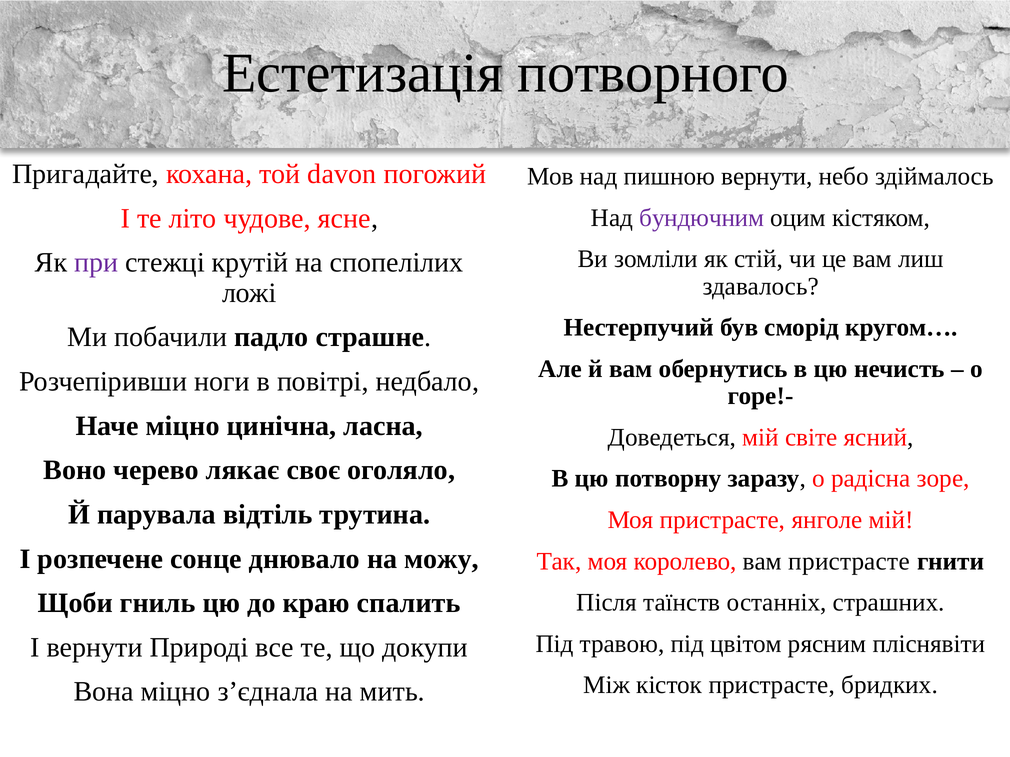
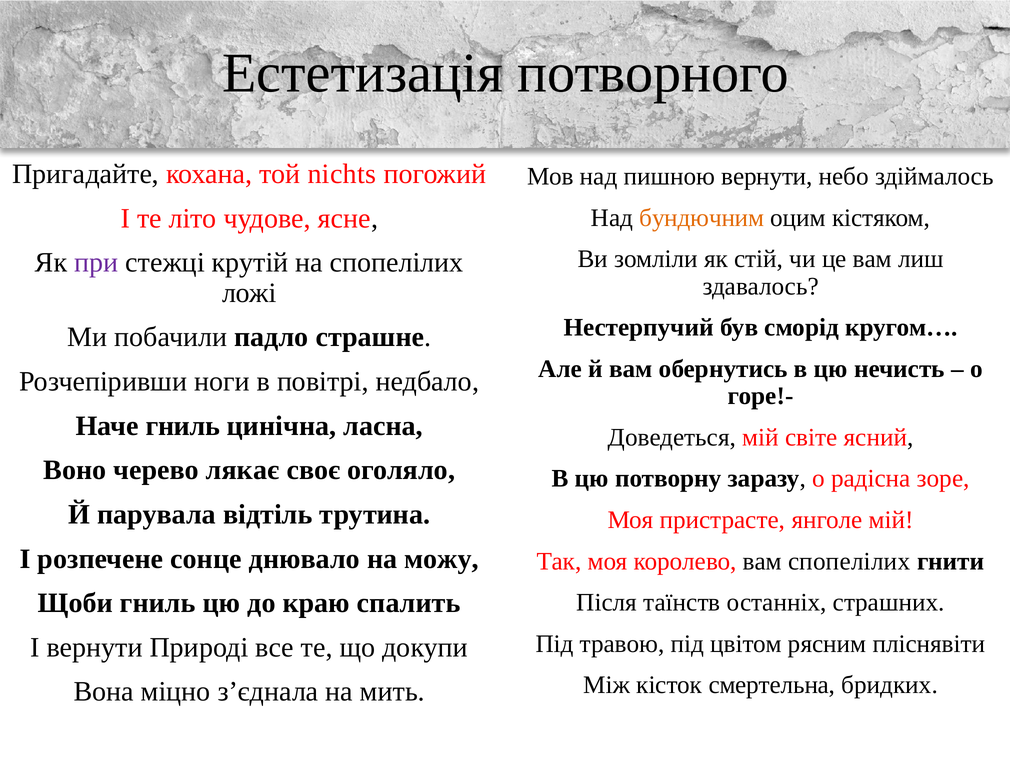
davon: davon -> nichts (342, 174)
бундючним colour: purple -> orange (702, 218)
Наче міцно: міцно -> гниль (183, 426)
вам пристрасте: пристрасте -> спопелілих (849, 562)
кісток пристрасте: пристрасте -> смертельна (772, 686)
